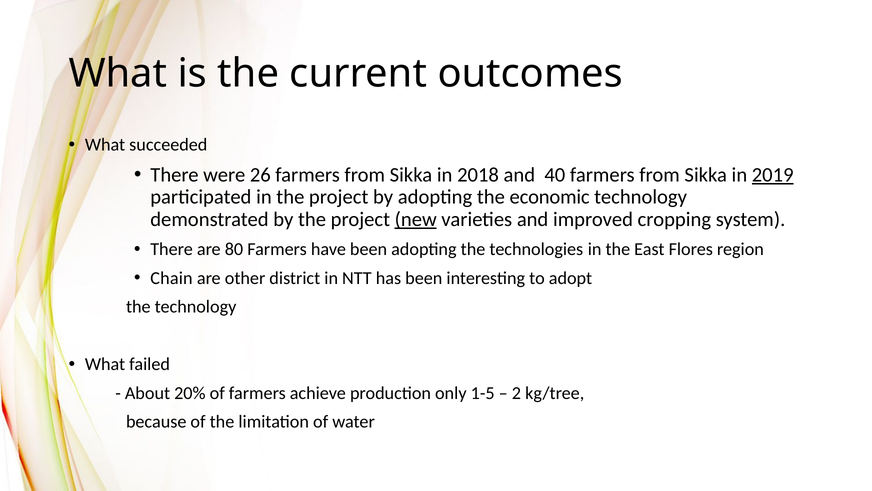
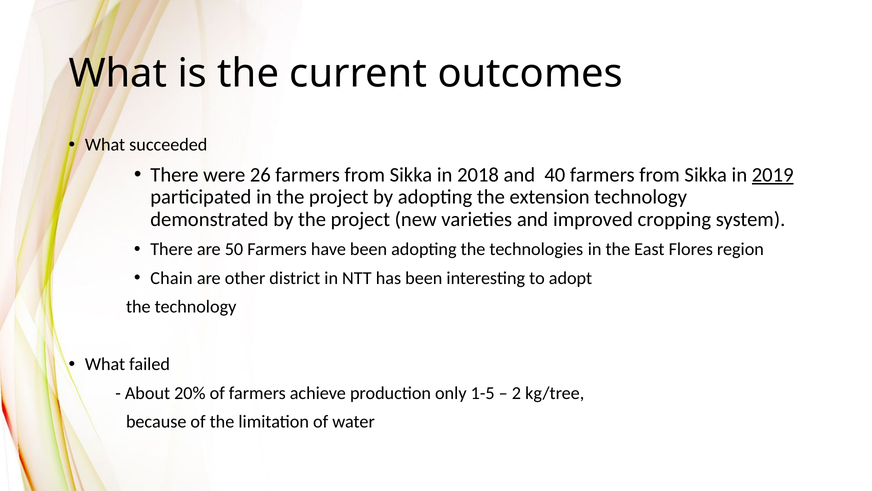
economic: economic -> extension (550, 197)
new underline: present -> none (416, 219)
80: 80 -> 50 (234, 249)
